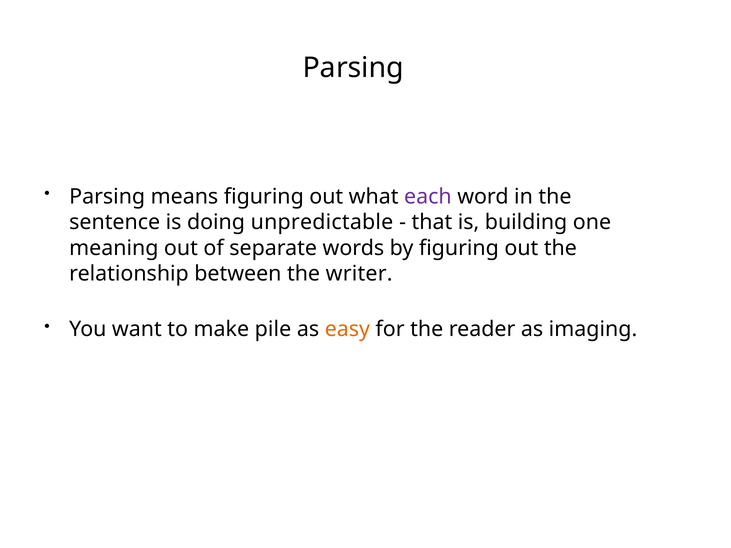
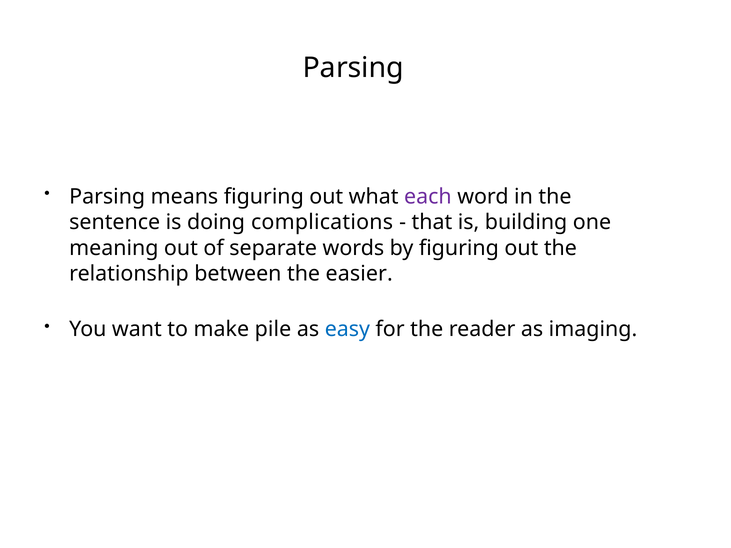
unpredictable: unpredictable -> complications (322, 222)
writer: writer -> easier (359, 274)
easy colour: orange -> blue (347, 330)
